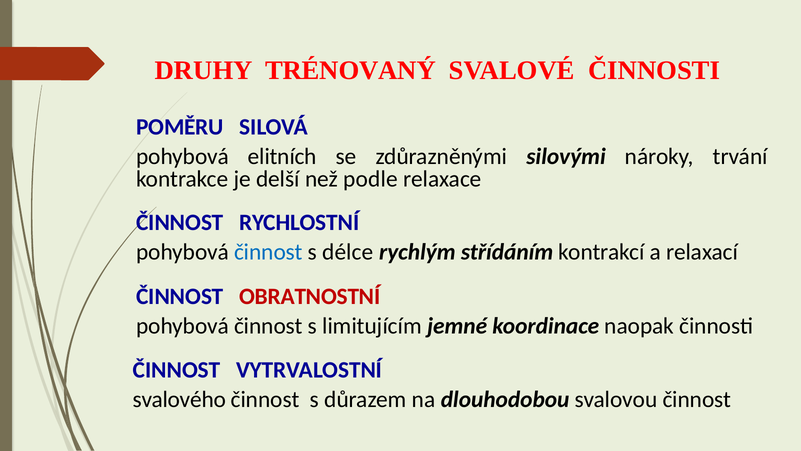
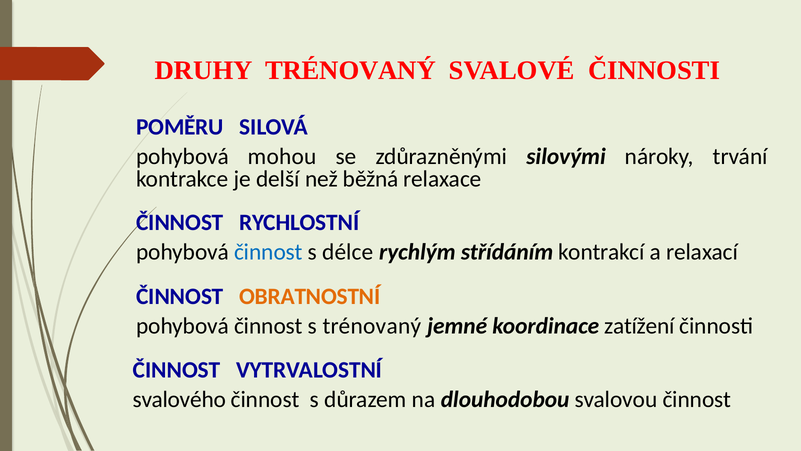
elitních: elitních -> mohou (282, 156)
podle: podle -> běžná (371, 179)
OBRATNOSTNÍ colour: red -> orange (310, 296)
s limitujícím: limitujícím -> trénovaný (372, 326)
naopak: naopak -> zatížení (639, 326)
